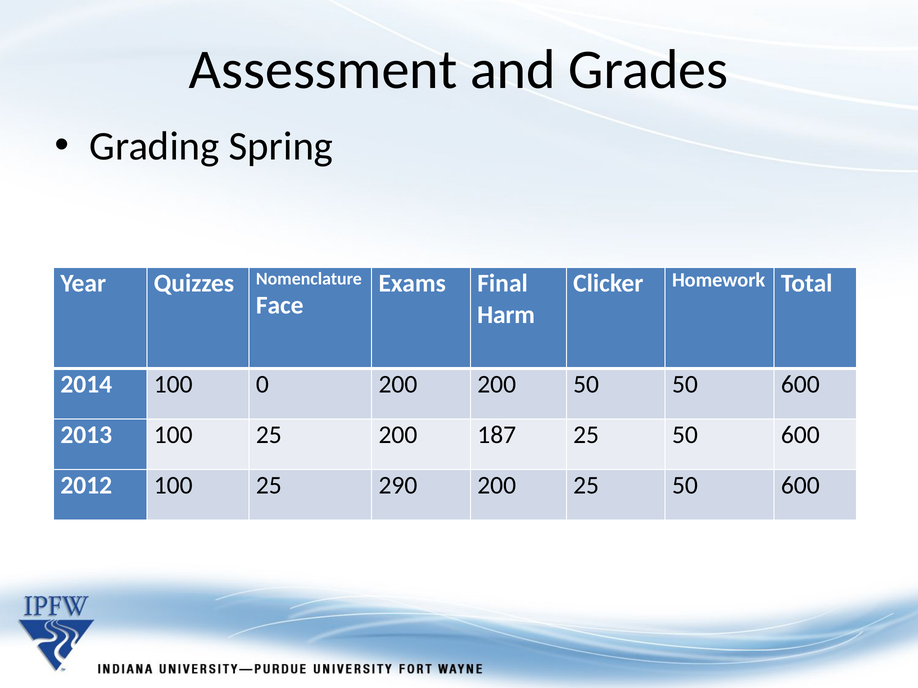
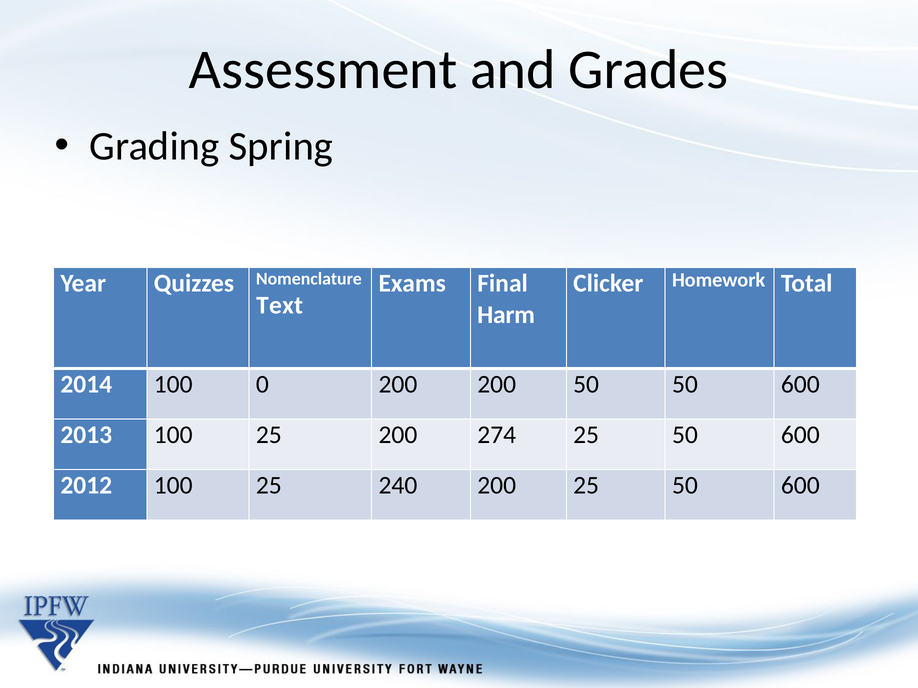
Face: Face -> Text (280, 305)
187: 187 -> 274 (497, 435)
290: 290 -> 240 (398, 486)
